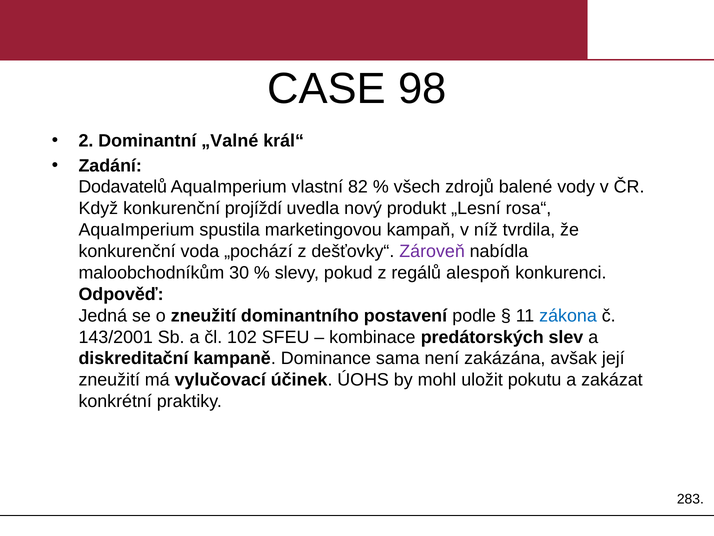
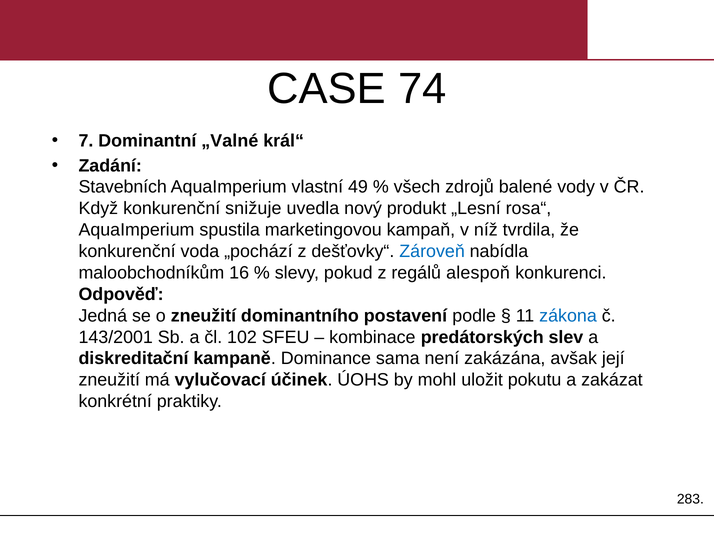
98: 98 -> 74 (422, 89)
2: 2 -> 7 (86, 140)
Dodavatelů: Dodavatelů -> Stavebních (123, 187)
82: 82 -> 49 (358, 187)
projíždí: projíždí -> snižuje (253, 208)
Zároveň colour: purple -> blue (432, 251)
30: 30 -> 16 (239, 273)
